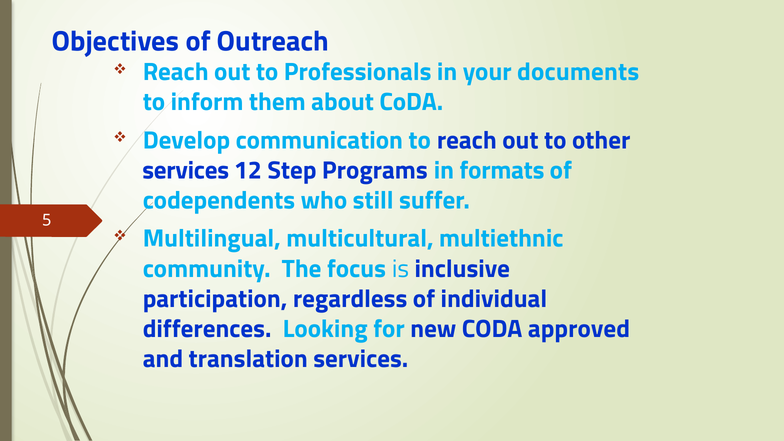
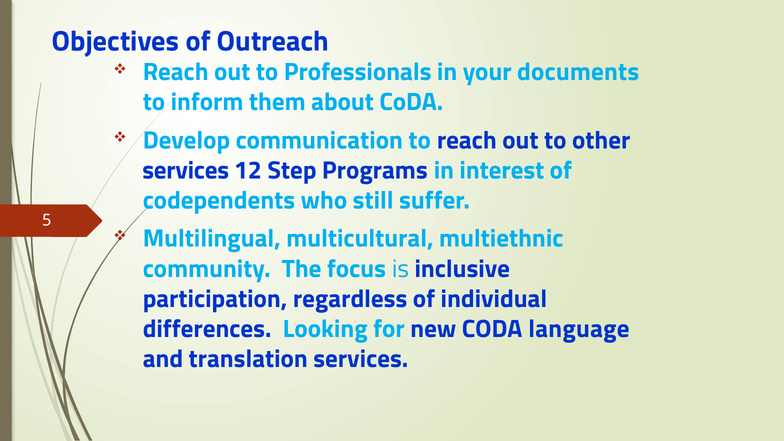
formats: formats -> interest (502, 170)
approved: approved -> language (579, 329)
